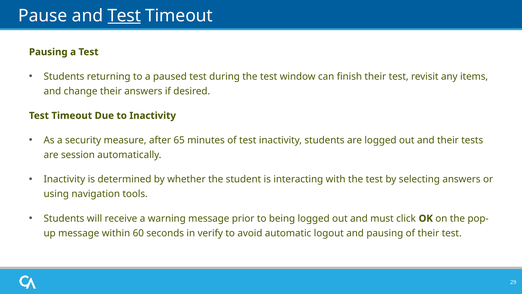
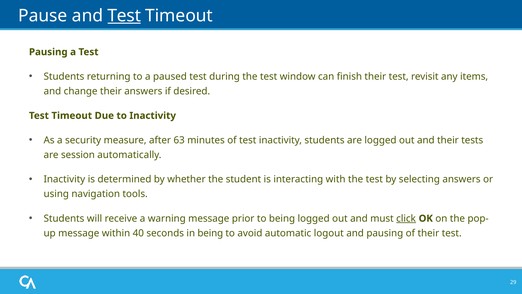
65: 65 -> 63 (179, 140)
click underline: none -> present (406, 218)
60: 60 -> 40 (138, 233)
in verify: verify -> being (210, 233)
